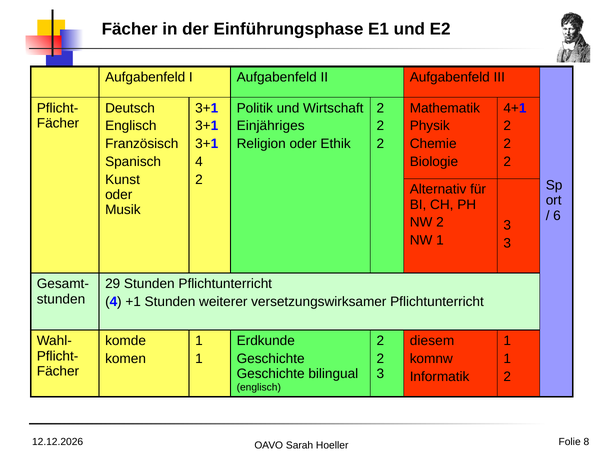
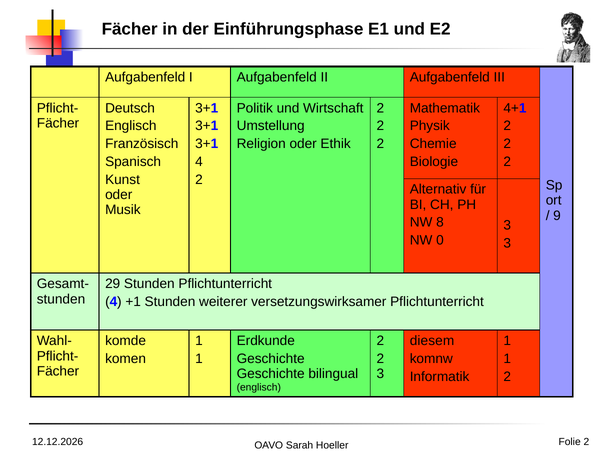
Einjähriges: Einjähriges -> Umstellung (271, 126)
6: 6 -> 9 (557, 216)
NW 2: 2 -> 8 (440, 223)
NW 1: 1 -> 0 (440, 241)
Folie 8: 8 -> 2 (586, 443)
